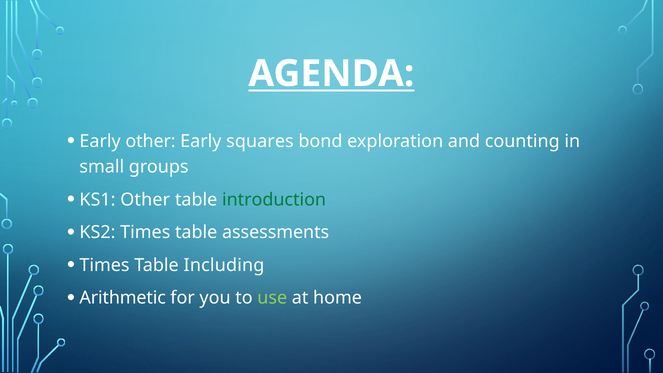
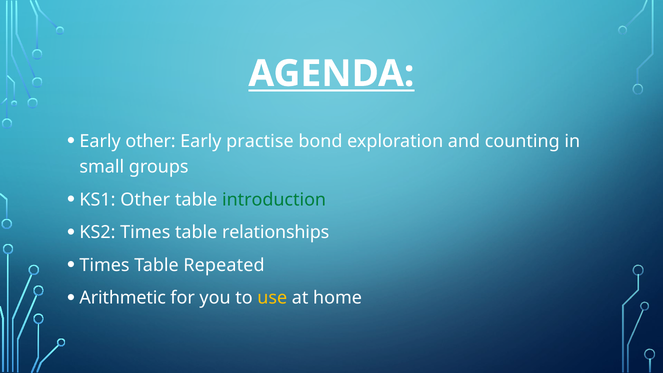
squares: squares -> practise (260, 141)
assessments: assessments -> relationships (276, 232)
Including: Including -> Repeated (224, 265)
use colour: light green -> yellow (272, 298)
